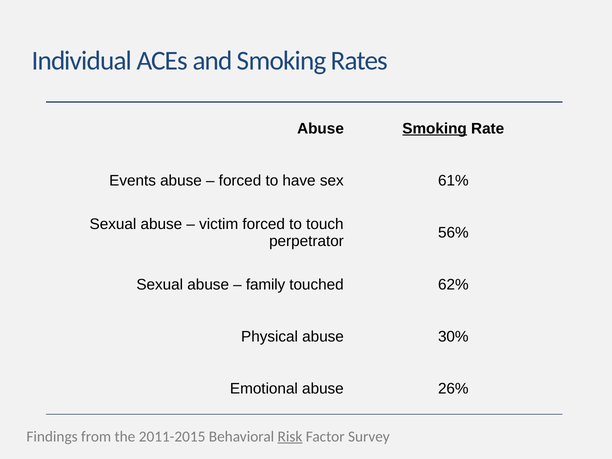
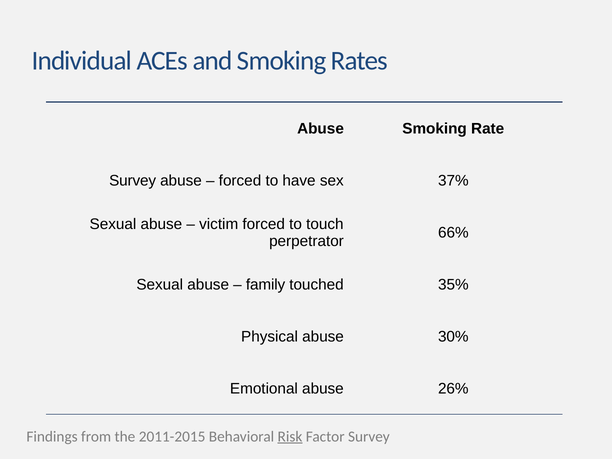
Smoking underline: present -> none (435, 129)
Events: Events -> Survey (133, 181)
61%: 61% -> 37% (453, 181)
56%: 56% -> 66% (453, 233)
62%: 62% -> 35% (453, 285)
